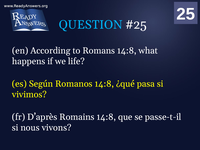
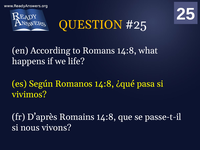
QUESTION colour: light blue -> yellow (91, 25)
